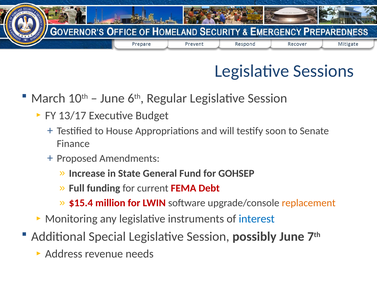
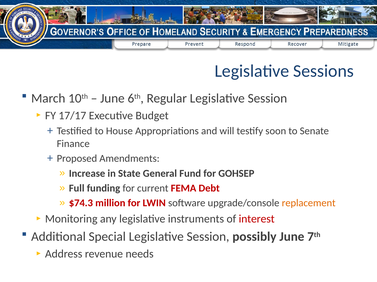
13/17: 13/17 -> 17/17 (72, 116)
$15.4: $15.4 -> $74.3 (81, 204)
interest colour: blue -> red (257, 219)
